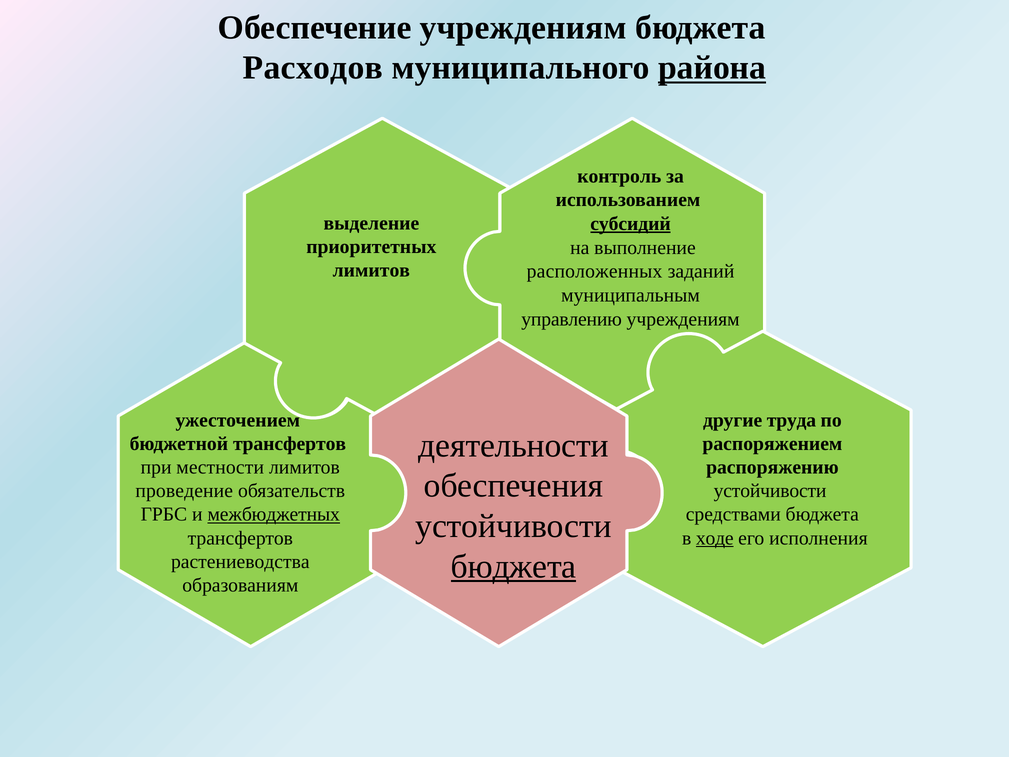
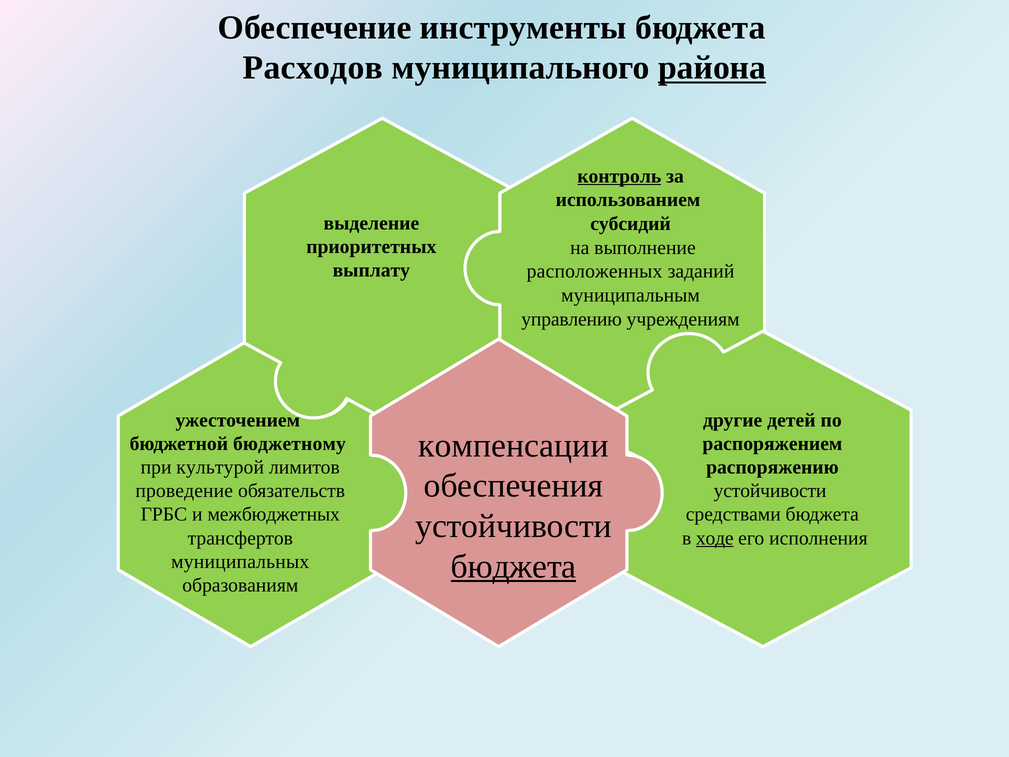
Обеспечение учреждениям: учреждениям -> инструменты (523, 28)
контроль underline: none -> present (619, 176)
субсидий underline: present -> none (631, 224)
лимитов: лимитов -> выплату (371, 270)
труда: труда -> детей (791, 420)
деятельности: деятельности -> компенсации (514, 445)
бюджетной трансфертов: трансфертов -> бюджетному (289, 444)
местности: местности -> культурой (220, 467)
межбюджетных underline: present -> none (274, 514)
растениеводства: растениеводства -> муниципальных (240, 561)
